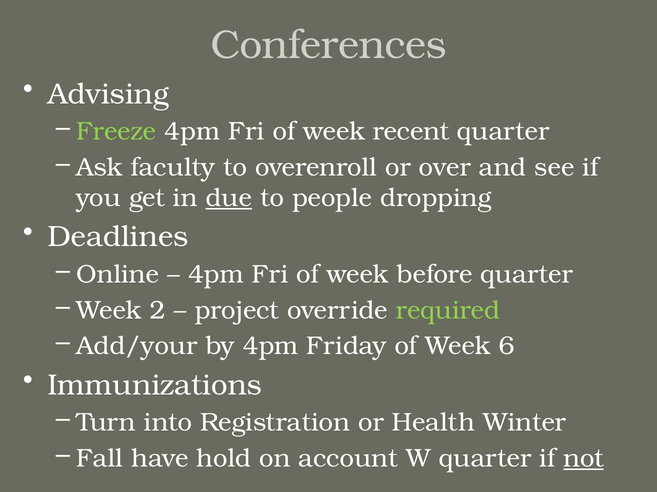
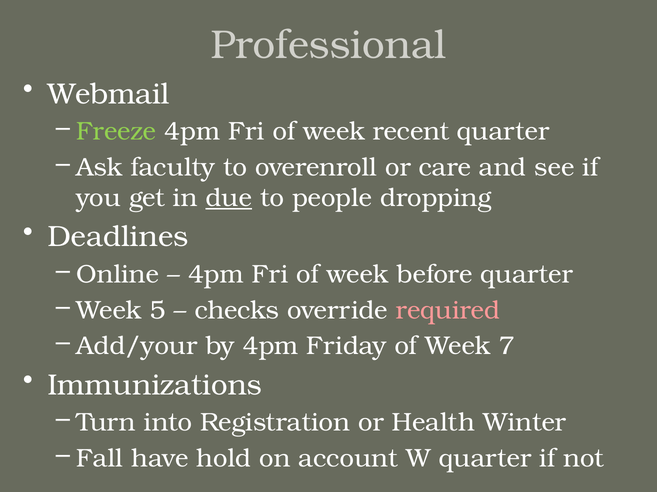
Conferences: Conferences -> Professional (328, 45)
Advising: Advising -> Webmail (108, 94)
over: over -> care (445, 168)
2: 2 -> 5 (158, 311)
project: project -> checks (237, 311)
required colour: light green -> pink (448, 311)
6: 6 -> 7 (507, 347)
not underline: present -> none (584, 459)
